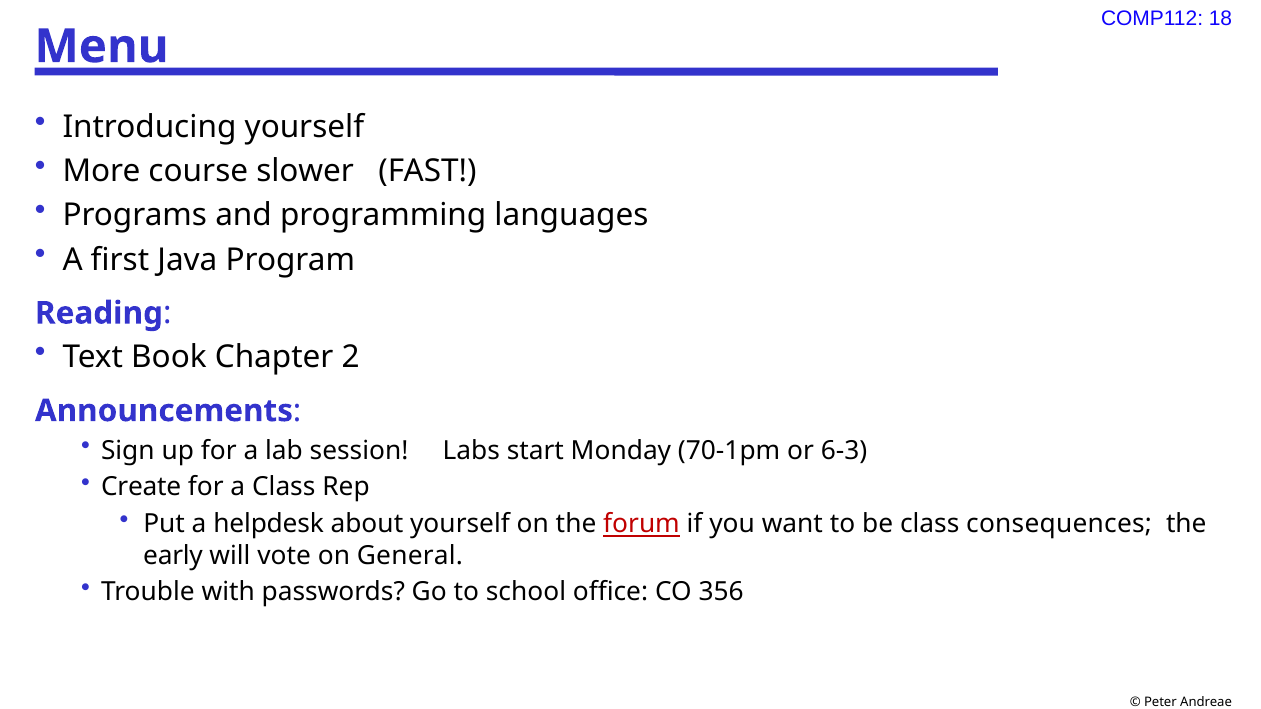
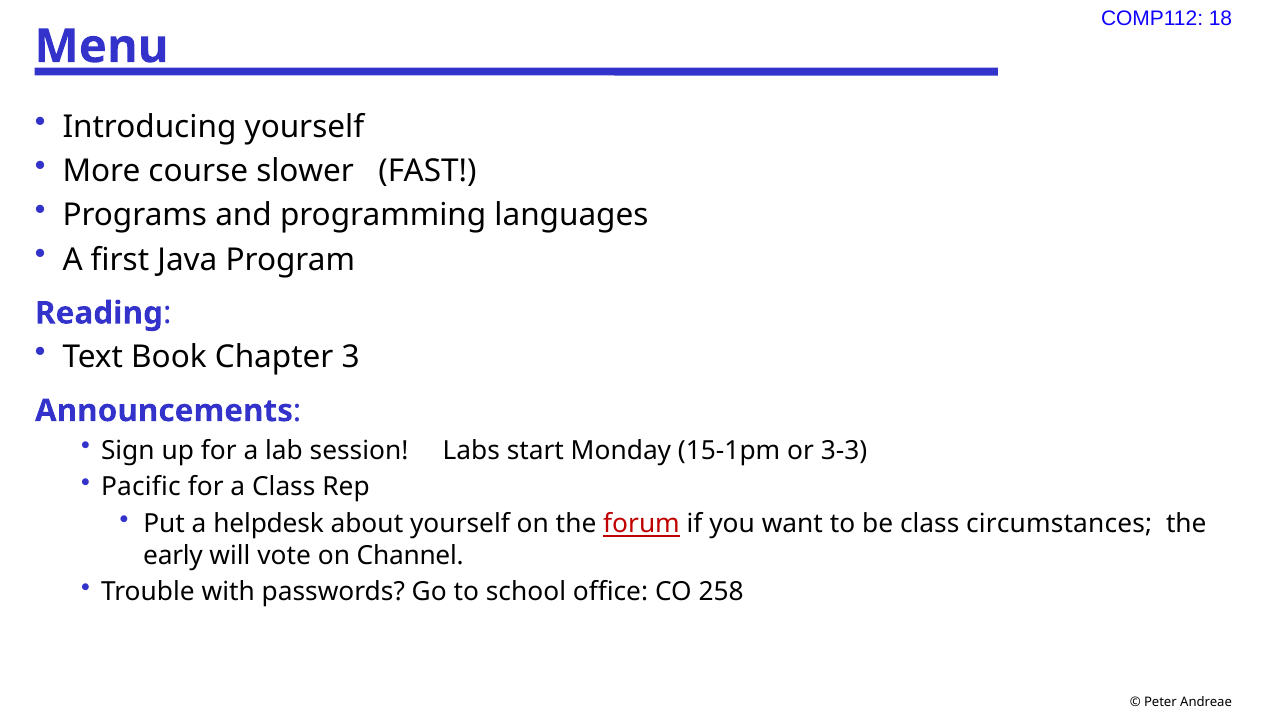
2: 2 -> 3 (351, 357)
70-1pm: 70-1pm -> 15-1pm (729, 451)
6-3: 6-3 -> 3-3 (844, 451)
Create: Create -> Pacific (141, 487)
consequences: consequences -> circumstances (1059, 524)
General: General -> Channel (410, 556)
356: 356 -> 258 (721, 592)
